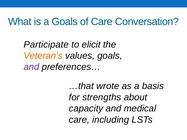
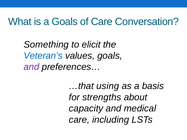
Participate: Participate -> Something (46, 45)
Veteran’s colour: orange -> blue (43, 56)
wrote: wrote -> using (108, 86)
